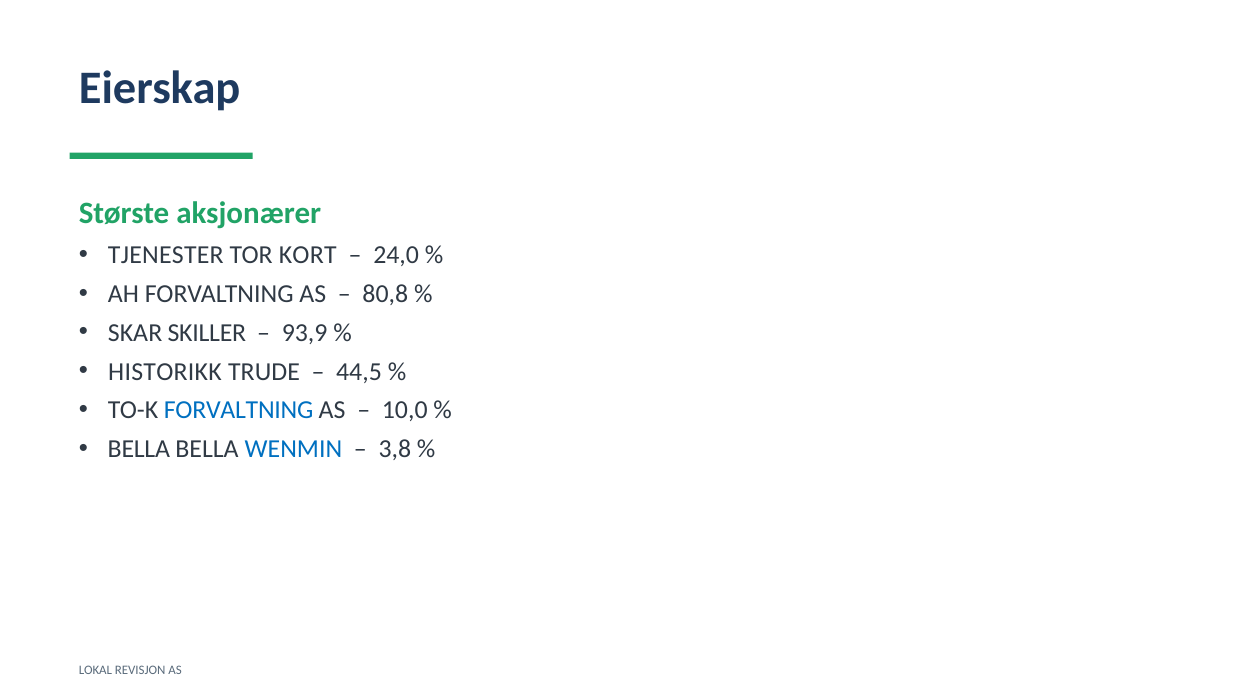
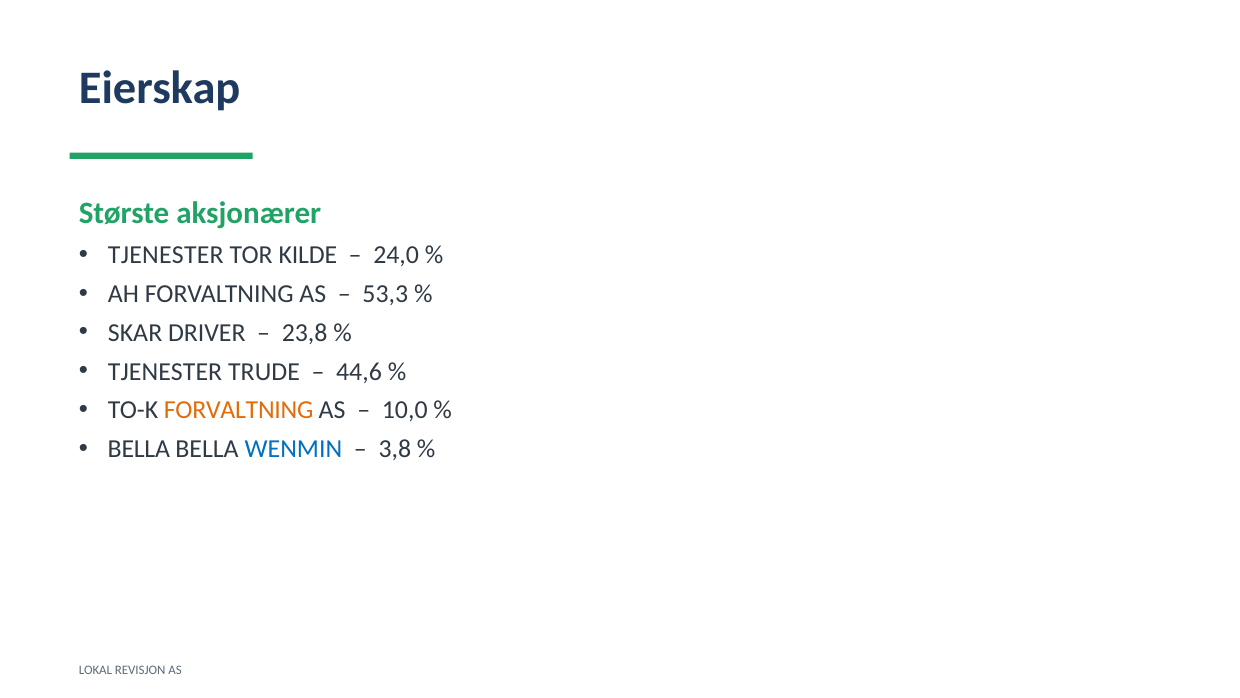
KORT: KORT -> KILDE (308, 255)
80,8: 80,8 -> 53,3 (385, 294)
SKILLER: SKILLER -> DRIVER (207, 333)
93,9: 93,9 -> 23,8 (305, 333)
HISTORIKK: HISTORIKK -> TJENESTER (165, 371)
44,5: 44,5 -> 44,6 (359, 371)
FORVALTNING colour: blue -> orange (239, 410)
